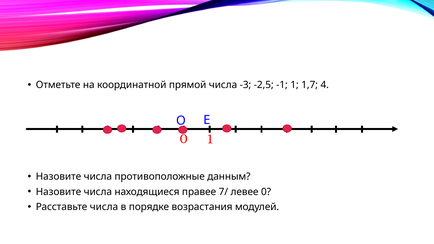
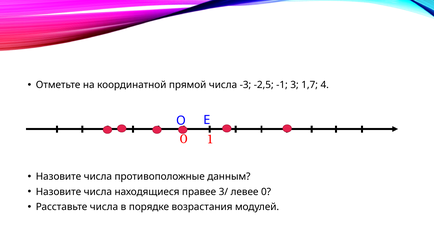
-1 1: 1 -> 3 (295, 85)
7/: 7/ -> 3/ (223, 192)
